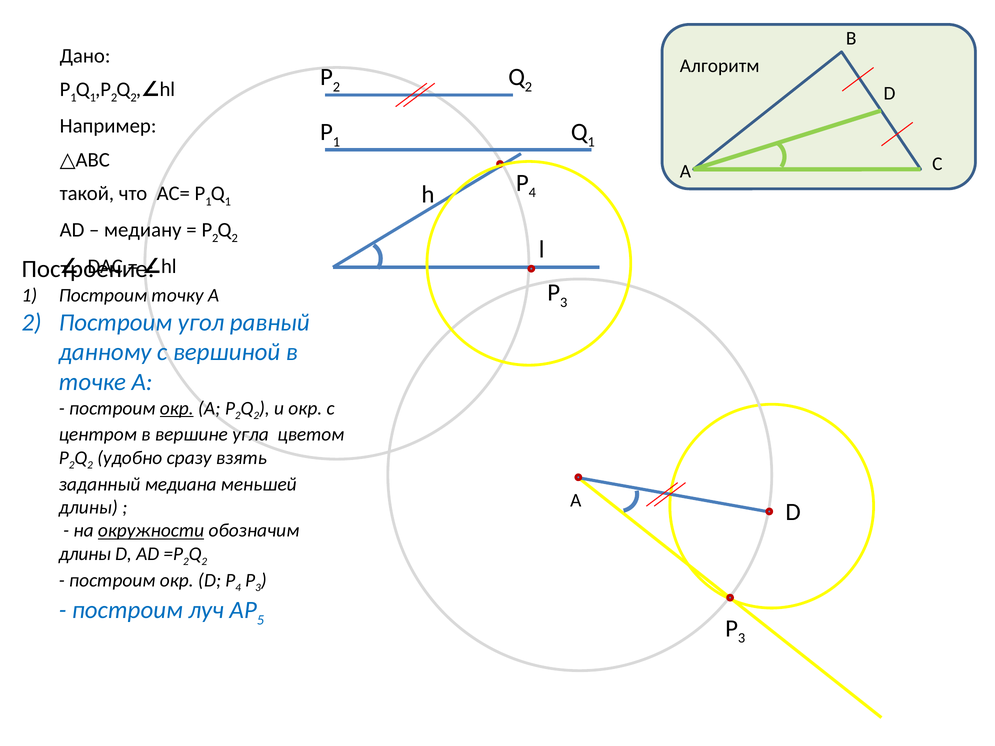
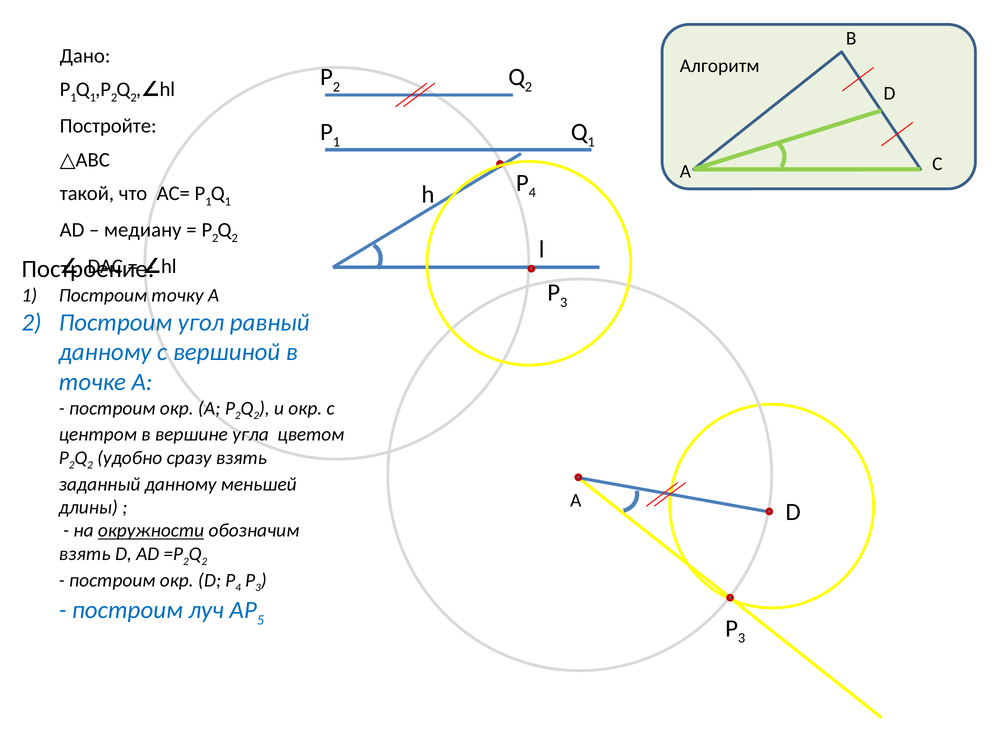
Например: Например -> Постройте (108, 126)
окр underline: present -> none (177, 408)
заданный медиана: медиана -> данному (181, 484)
длины: длины -> взять (85, 554)
